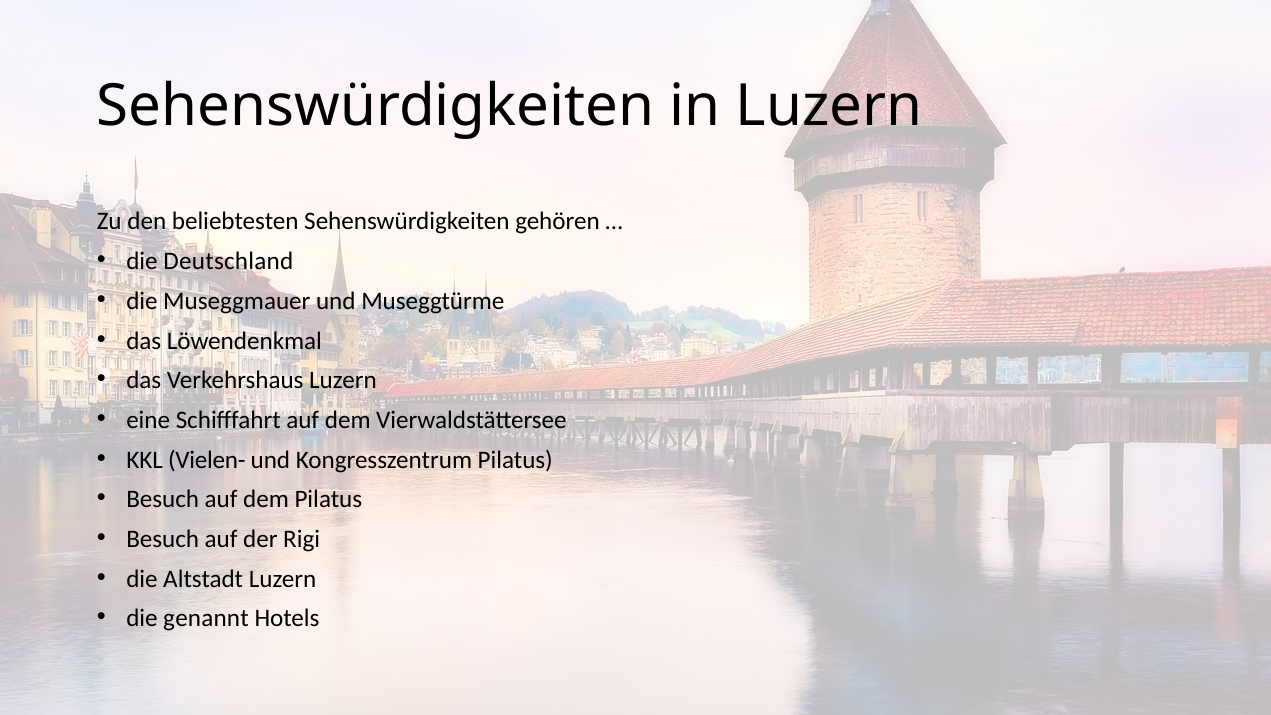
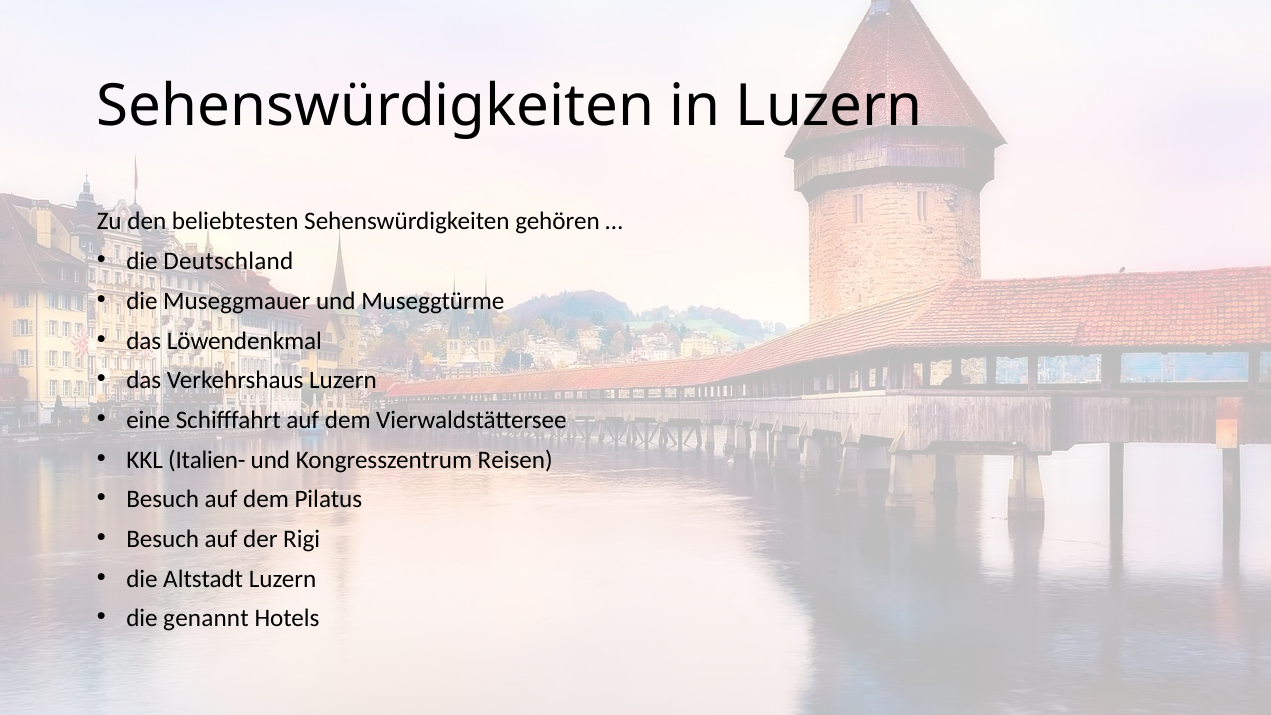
Vielen-: Vielen- -> Italien- (207, 460)
Kongresszentrum Pilatus: Pilatus -> Reisen (515, 460)
